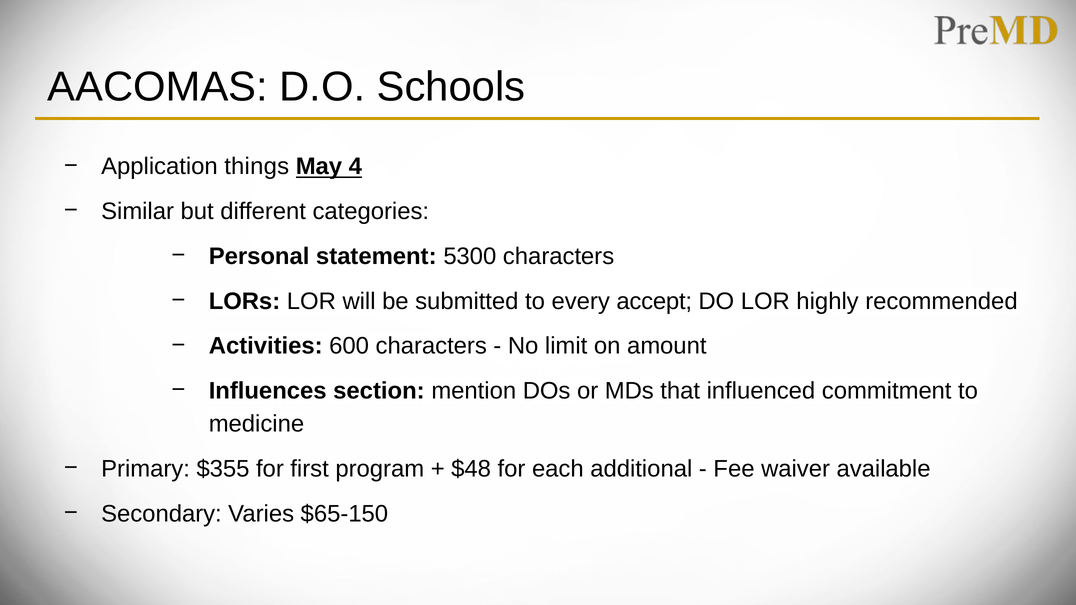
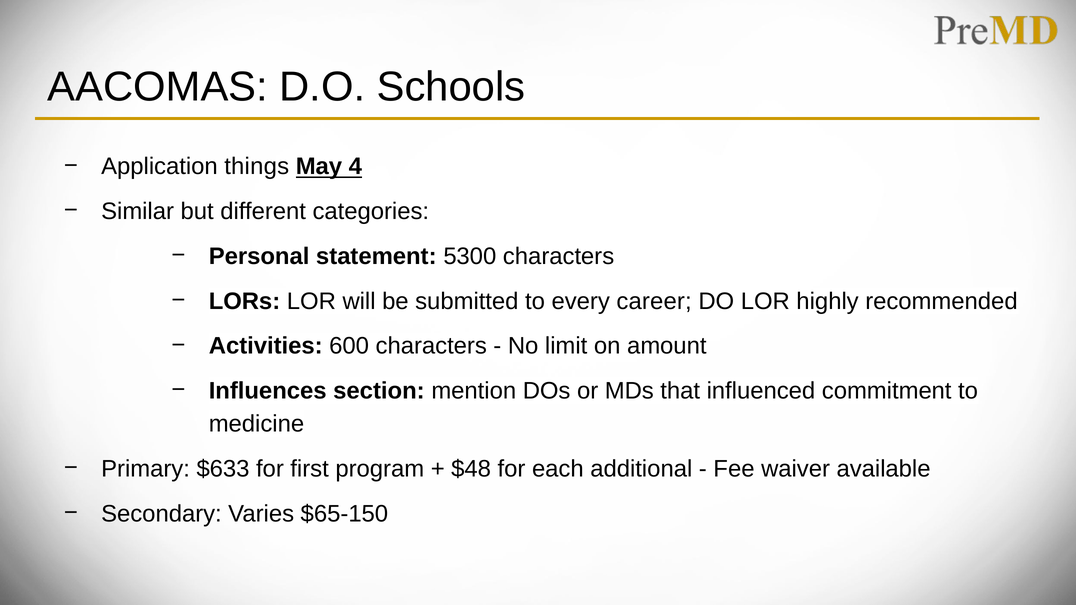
accept: accept -> career (654, 301)
$355: $355 -> $633 (223, 469)
